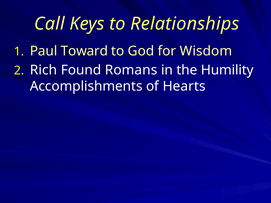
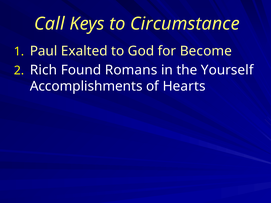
Relationships: Relationships -> Circumstance (185, 24)
Toward: Toward -> Exalted (84, 51)
Wisdom: Wisdom -> Become (206, 51)
Humility: Humility -> Yourself (227, 70)
